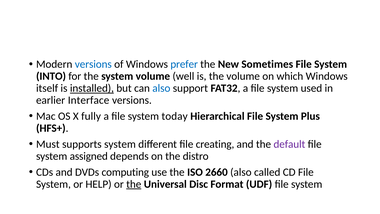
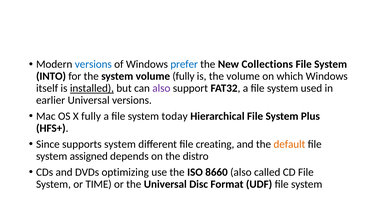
Sometimes: Sometimes -> Collections (267, 64)
volume well: well -> fully (183, 76)
also colour: blue -> purple (161, 88)
earlier Interface: Interface -> Universal (89, 100)
Must: Must -> Since (48, 144)
default colour: purple -> orange (289, 144)
computing: computing -> optimizing (125, 172)
2660: 2660 -> 8660 (216, 172)
HELP: HELP -> TIME (99, 184)
the underline: present -> none (134, 184)
